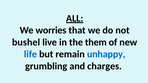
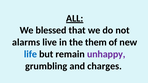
worries: worries -> blessed (51, 30)
bushel: bushel -> alarms (26, 42)
unhappy colour: blue -> purple (106, 54)
